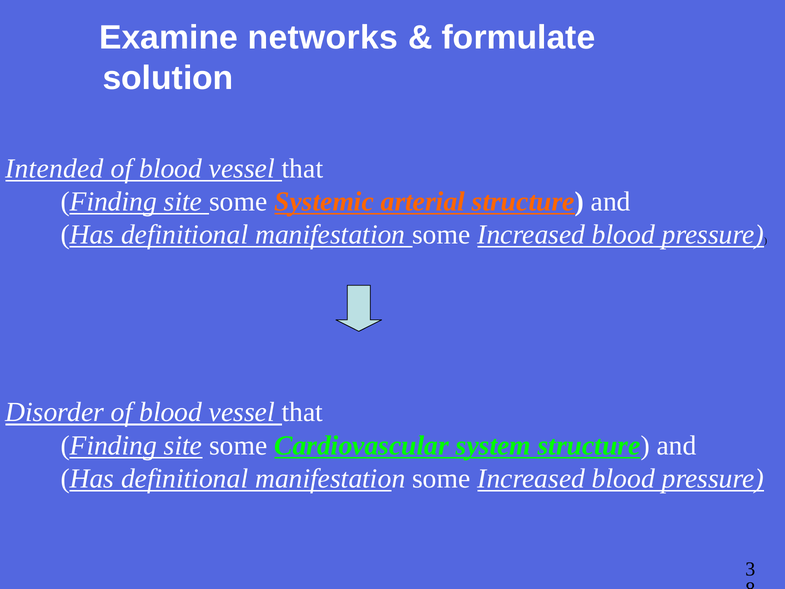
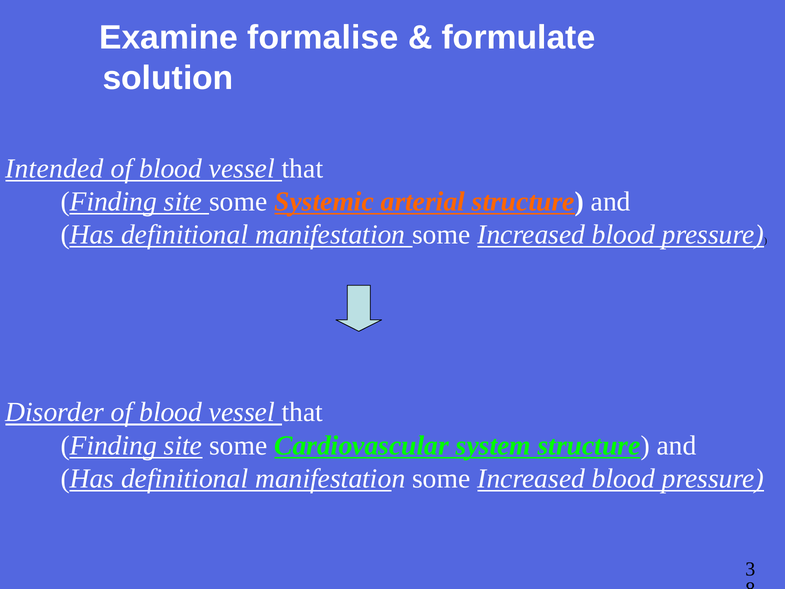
networks: networks -> formalise (323, 38)
